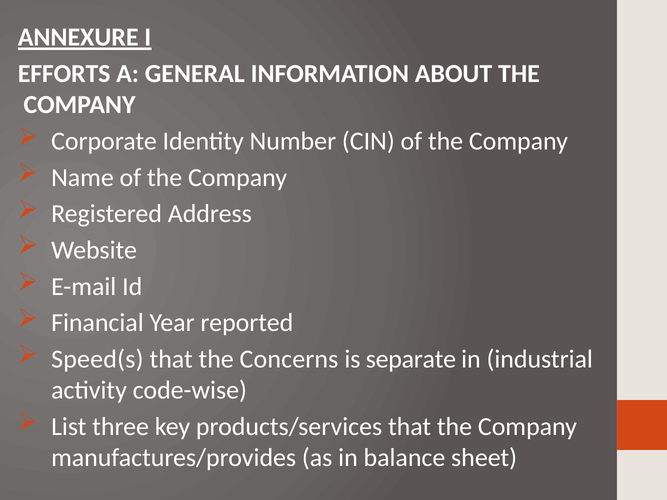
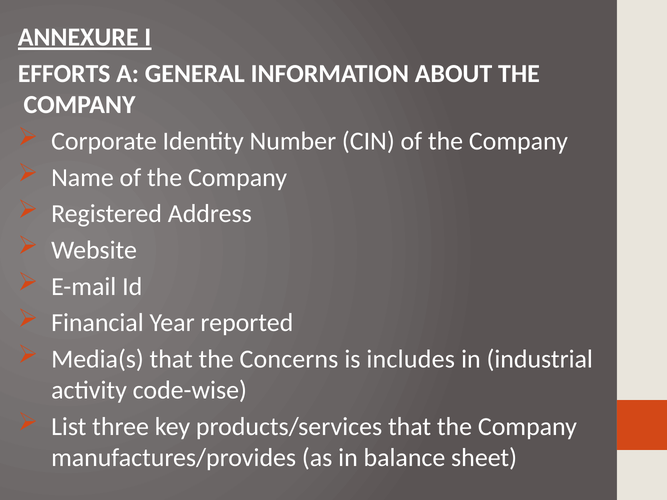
Speed(s: Speed(s -> Media(s (97, 359)
separate: separate -> includes (411, 359)
